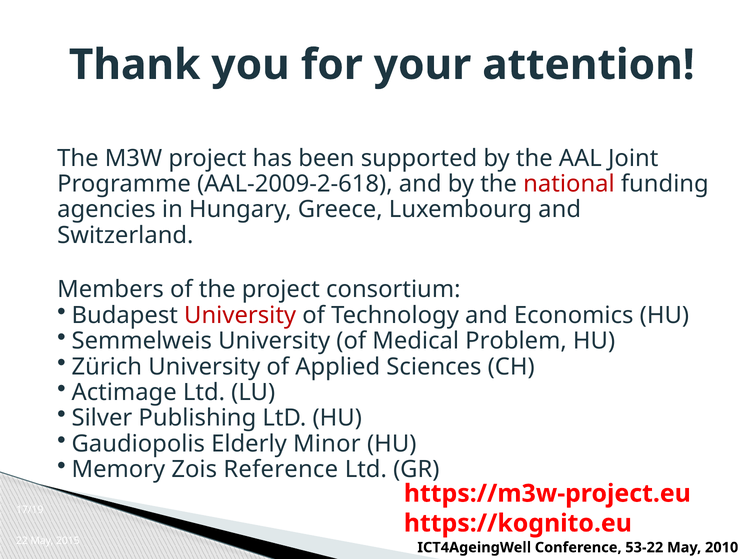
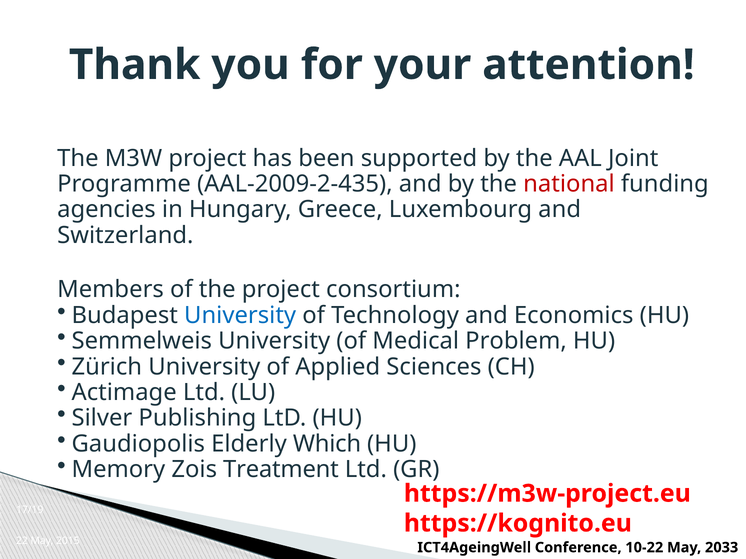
AAL-2009-2-618: AAL-2009-2-618 -> AAL-2009-2-435 (295, 184)
University colour: red -> blue (240, 316)
Minor: Minor -> Which (327, 444)
Reference: Reference -> Treatment (281, 470)
53-22: 53-22 -> 10-22 (644, 548)
2010: 2010 -> 2033 (722, 548)
